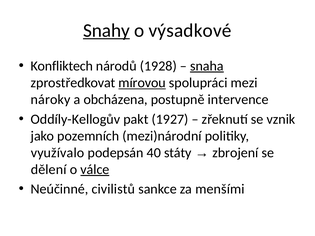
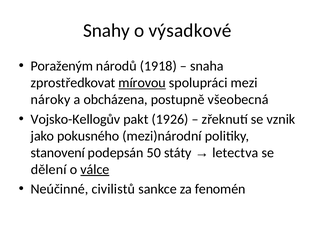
Snahy underline: present -> none (106, 30)
Konfliktech: Konfliktech -> Poraženým (62, 66)
1928: 1928 -> 1918 (158, 66)
snaha underline: present -> none (207, 66)
intervence: intervence -> všeobecná (238, 100)
Oddíly-Kellogův: Oddíly-Kellogův -> Vojsko-Kellogův (75, 119)
1927: 1927 -> 1926 (170, 119)
pozemních: pozemních -> pokusného (88, 136)
využívalo: využívalo -> stanovení (58, 153)
40: 40 -> 50 (154, 153)
zbrojení: zbrojení -> letectva (235, 153)
menšími: menšími -> fenomén (220, 189)
